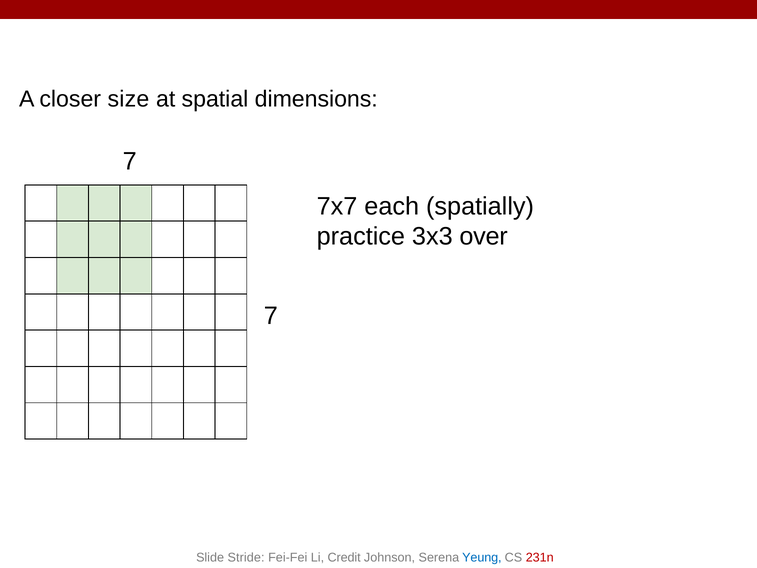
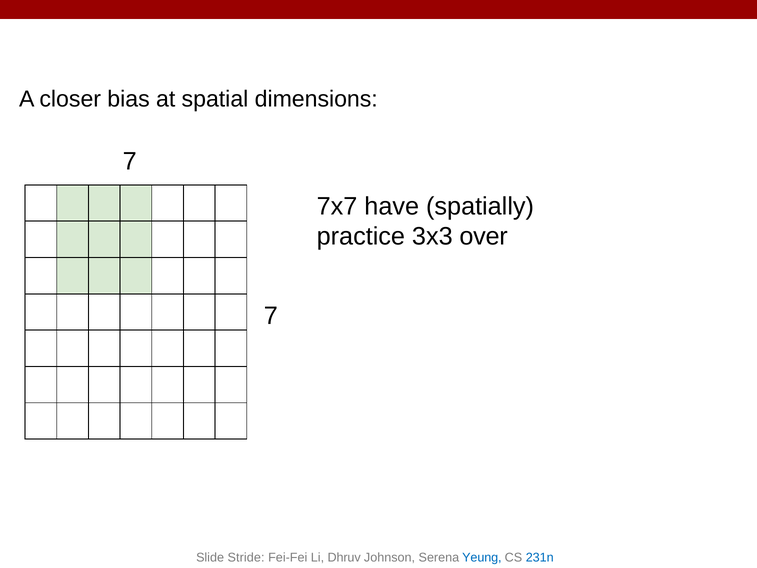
size: size -> bias (129, 99)
each: each -> have (392, 206)
Credit: Credit -> Dhruv (344, 557)
231n colour: red -> blue (540, 557)
